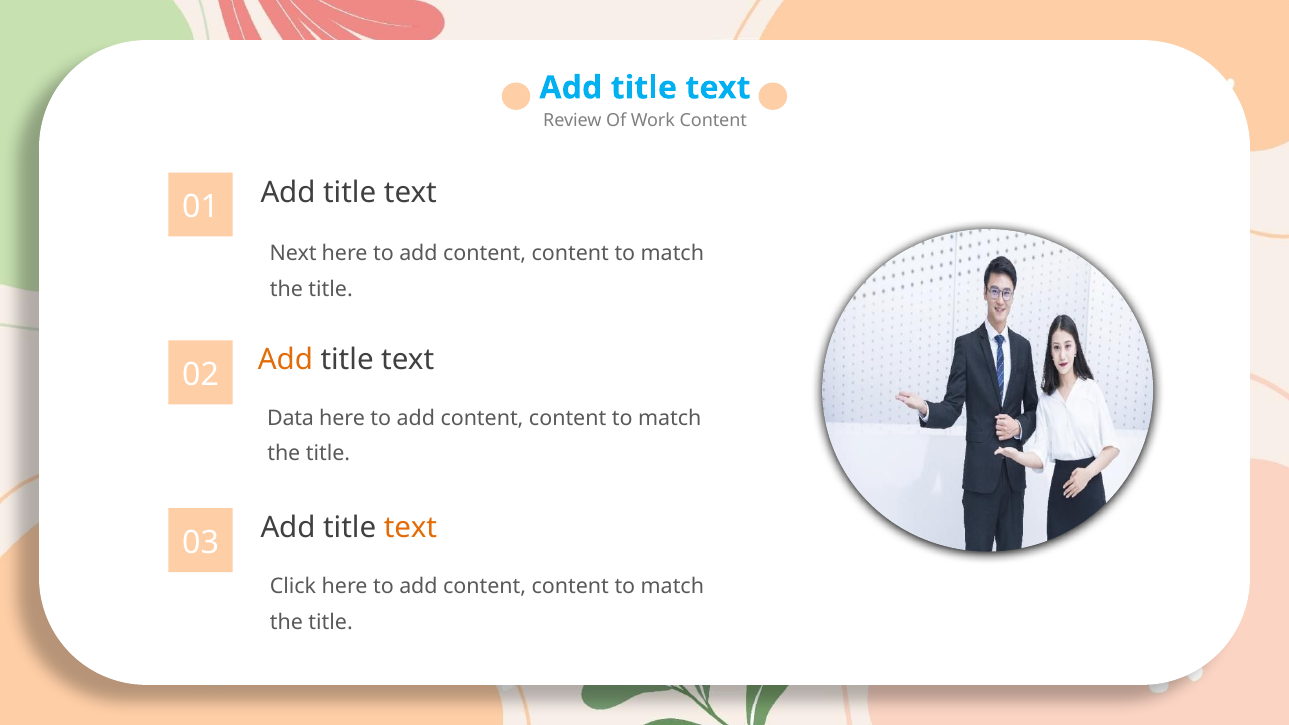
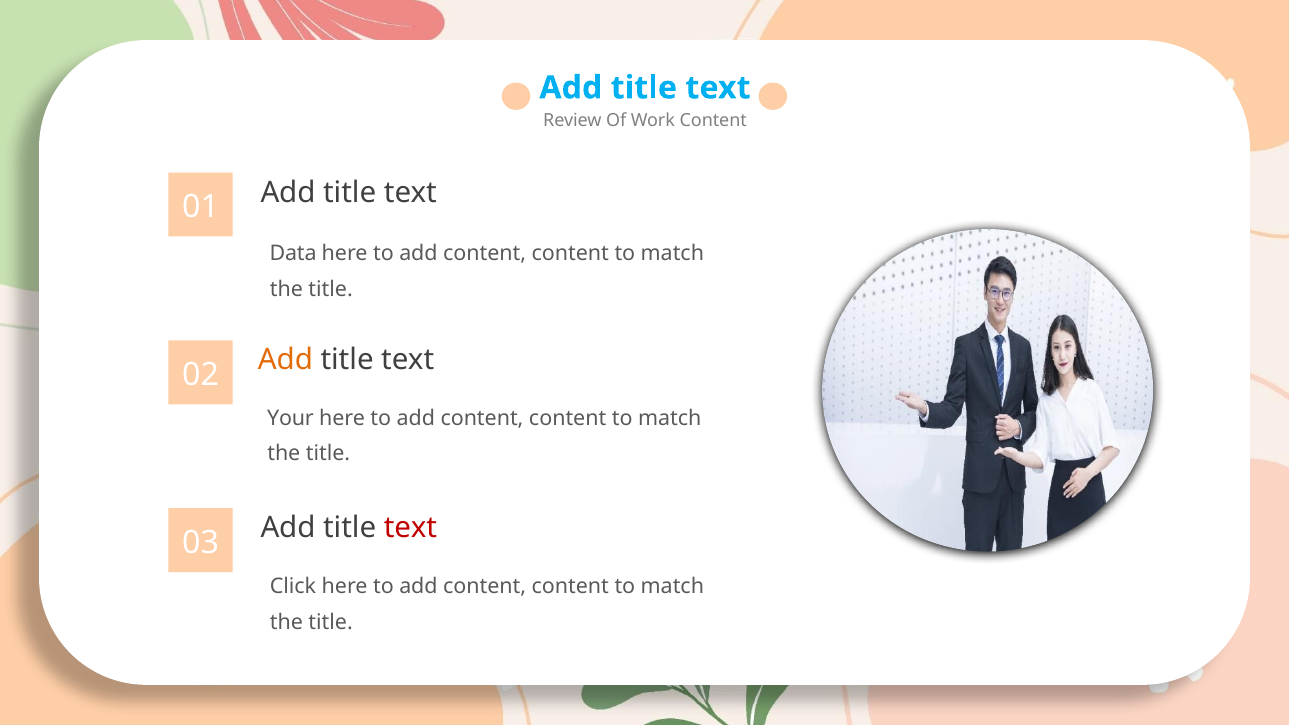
Next: Next -> Data (293, 253)
Data: Data -> Your (291, 418)
text colour: orange -> red (410, 528)
